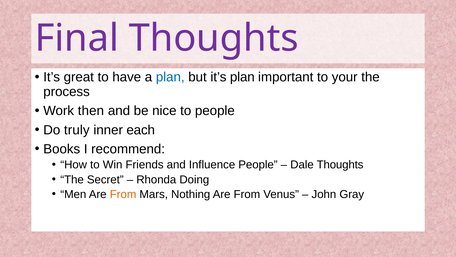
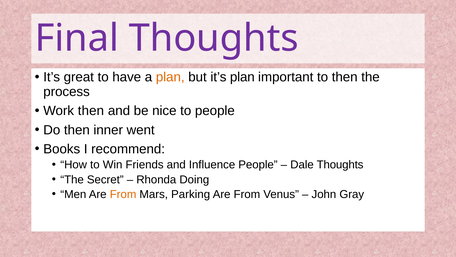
plan colour: blue -> orange (170, 77)
to your: your -> then (345, 77)
Do truly: truly -> then (77, 130)
each: each -> went (141, 130)
Nothing: Nothing -> Parking (191, 194)
